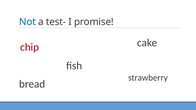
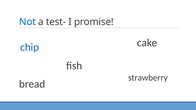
chip colour: red -> blue (30, 47)
